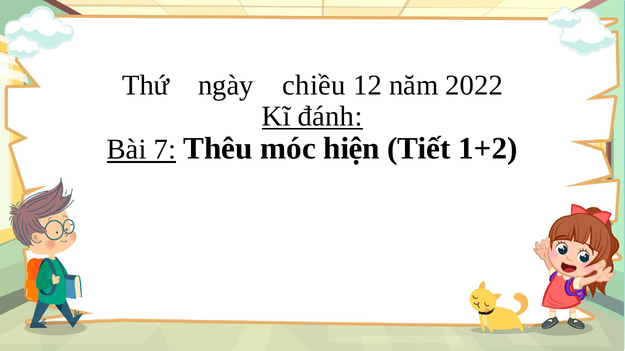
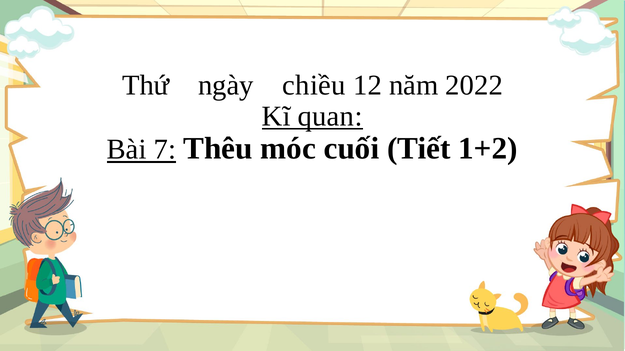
đánh: đánh -> quan (330, 117)
hiện: hiện -> cuối (351, 149)
